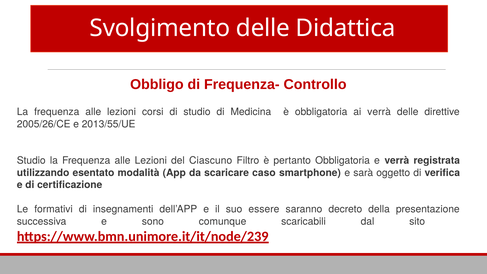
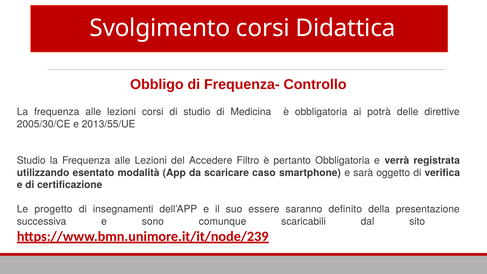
Svolgimento delle: delle -> corsi (263, 28)
ai verrà: verrà -> potrà (379, 112)
2005/26/CE: 2005/26/CE -> 2005/30/CE (44, 124)
Ciascuno: Ciascuno -> Accedere (211, 161)
formativi: formativi -> progetto (53, 209)
decreto: decreto -> definito (345, 209)
